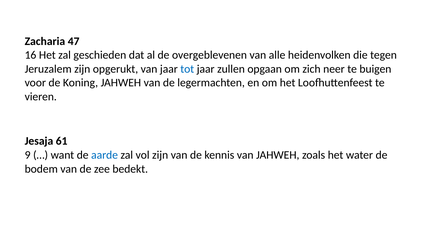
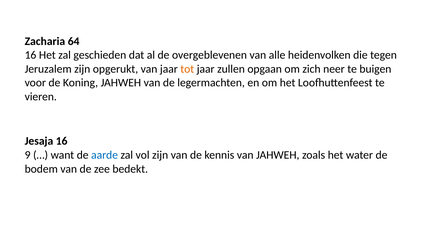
47: 47 -> 64 (74, 41)
tot colour: blue -> orange (187, 69)
Jesaja 61: 61 -> 16 (62, 141)
